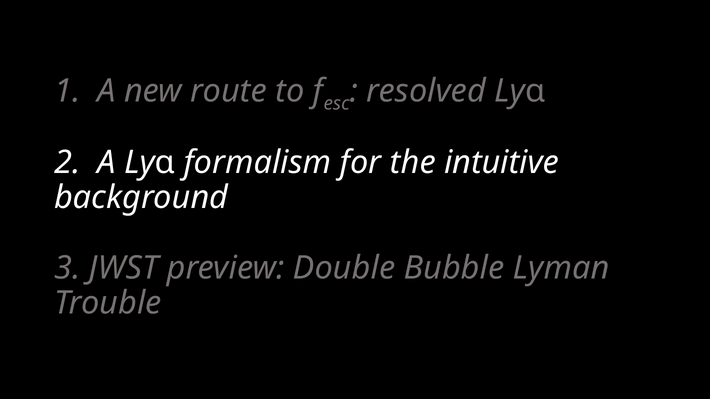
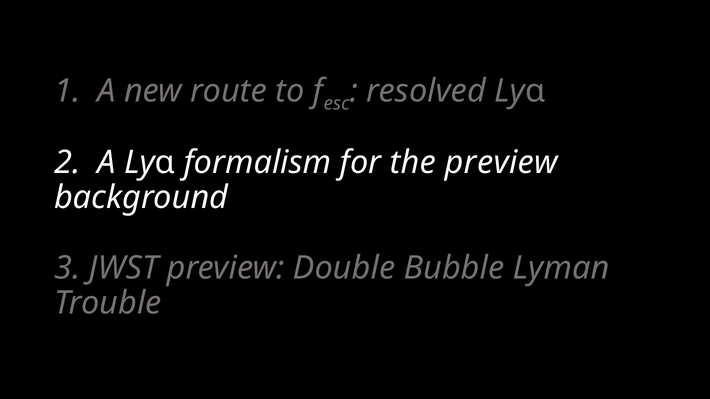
the intuitive: intuitive -> preview (501, 163)
